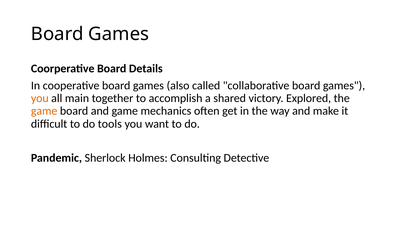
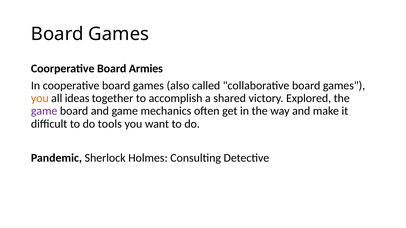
Details: Details -> Armies (146, 69)
main: main -> ideas (77, 98)
game colour: orange -> purple (44, 111)
